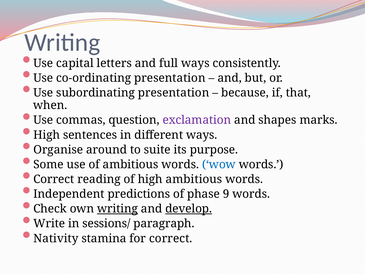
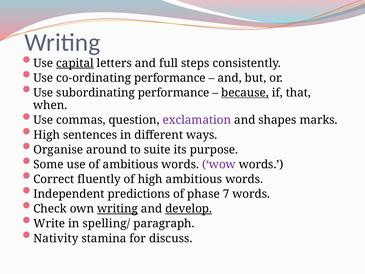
capital underline: none -> present (75, 63)
full ways: ways -> steps (195, 63)
co-ordinating presentation: presentation -> performance (170, 78)
subordinating presentation: presentation -> performance (174, 93)
because underline: none -> present (245, 93)
wow colour: blue -> purple (219, 164)
reading: reading -> fluently (99, 179)
9: 9 -> 7 (226, 194)
sessions/: sessions/ -> spelling/ (106, 223)
for correct: correct -> discuss (171, 238)
